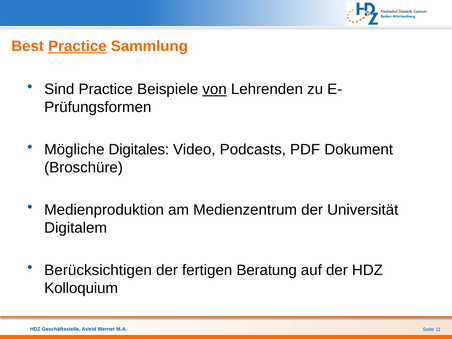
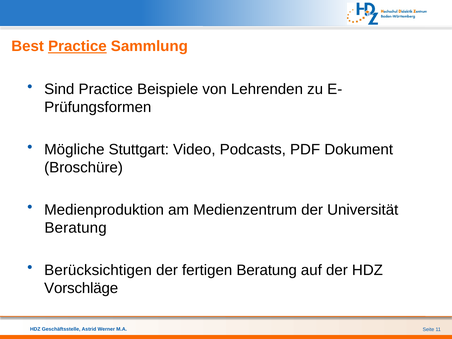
von underline: present -> none (215, 89)
Digitales: Digitales -> Stuttgart (139, 150)
Digitalem: Digitalem -> Beratung (76, 228)
Kolloquium: Kolloquium -> Vorschläge (81, 288)
